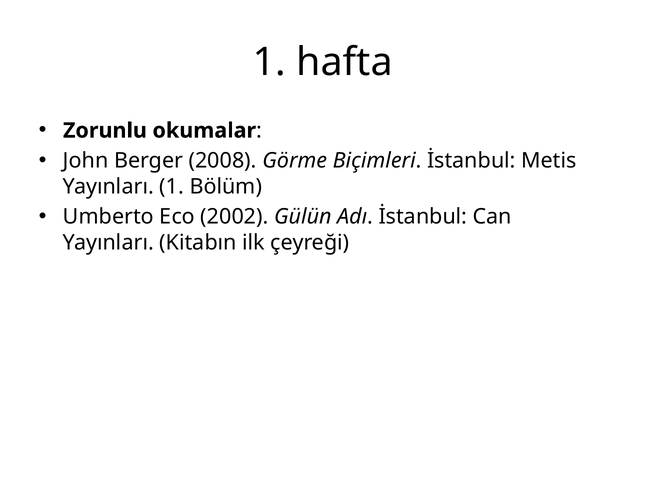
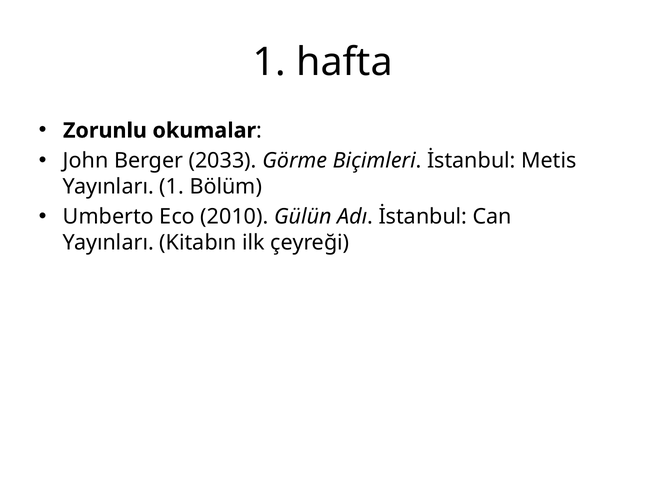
2008: 2008 -> 2033 (223, 161)
2002: 2002 -> 2010 (234, 217)
